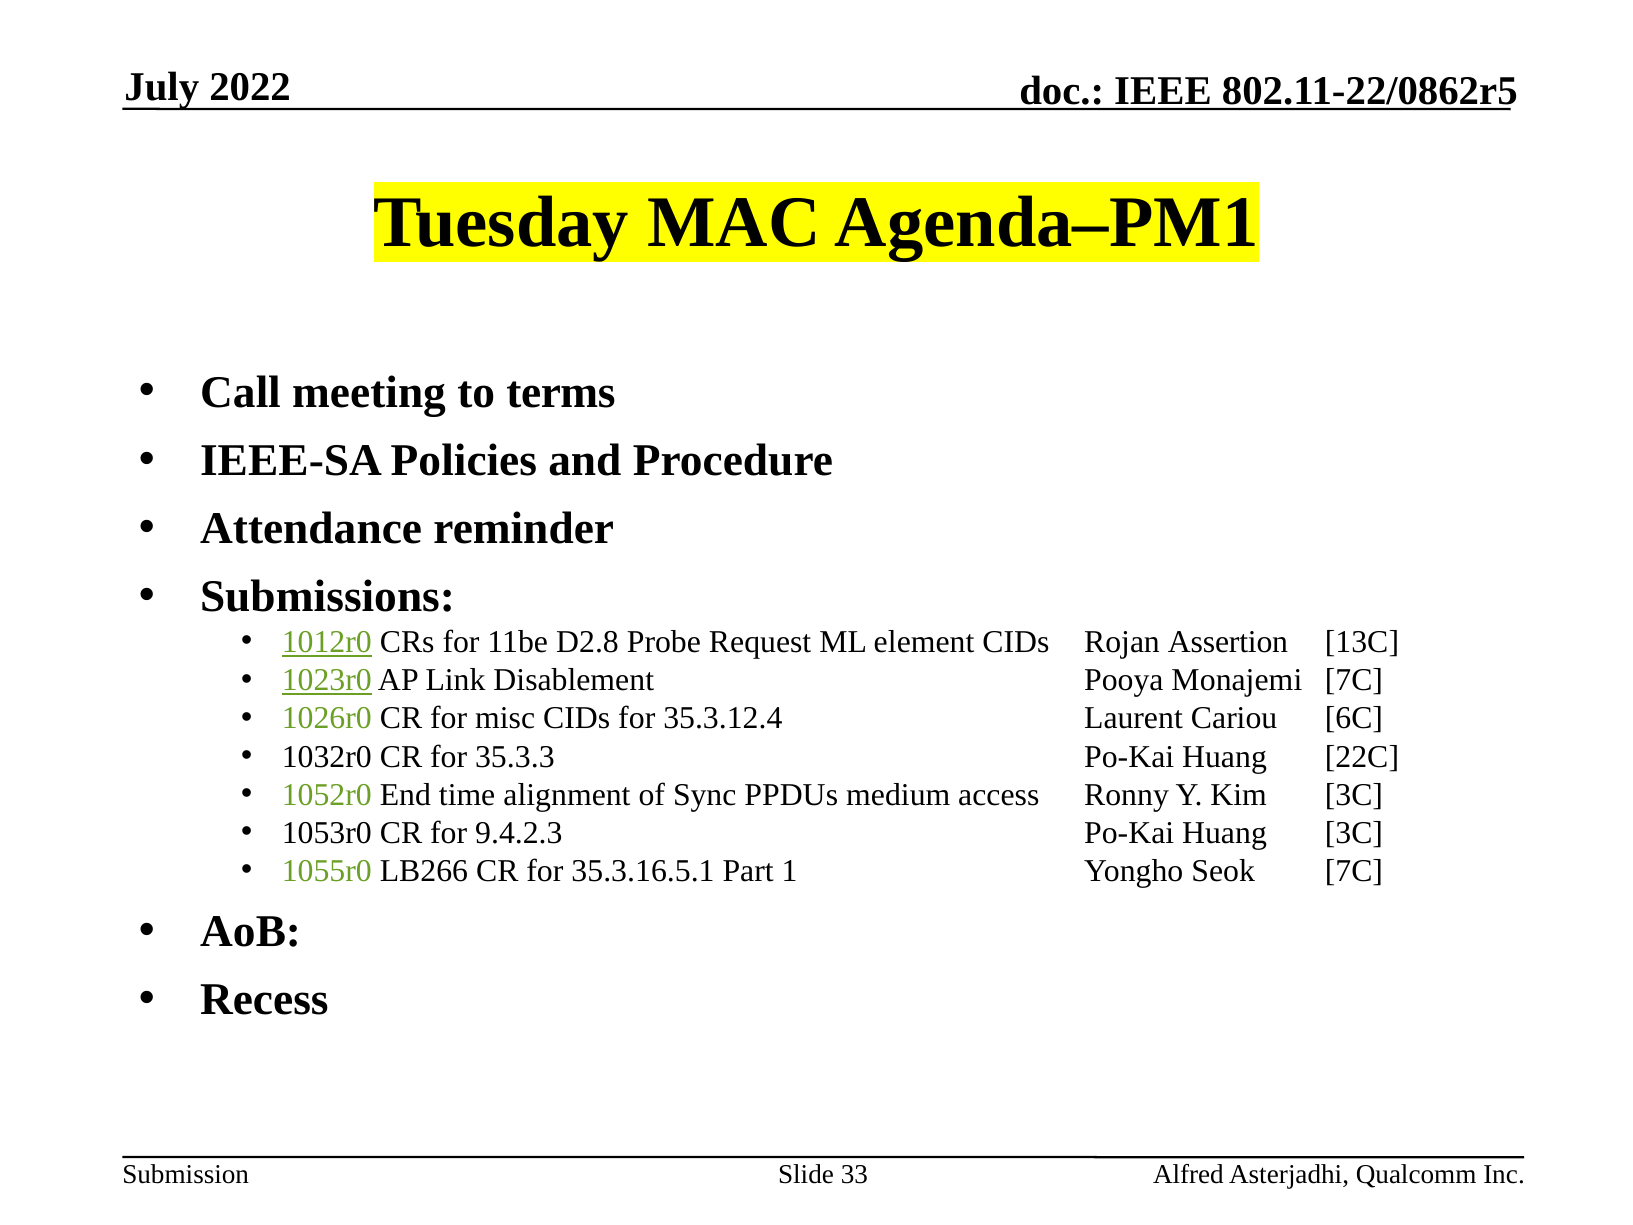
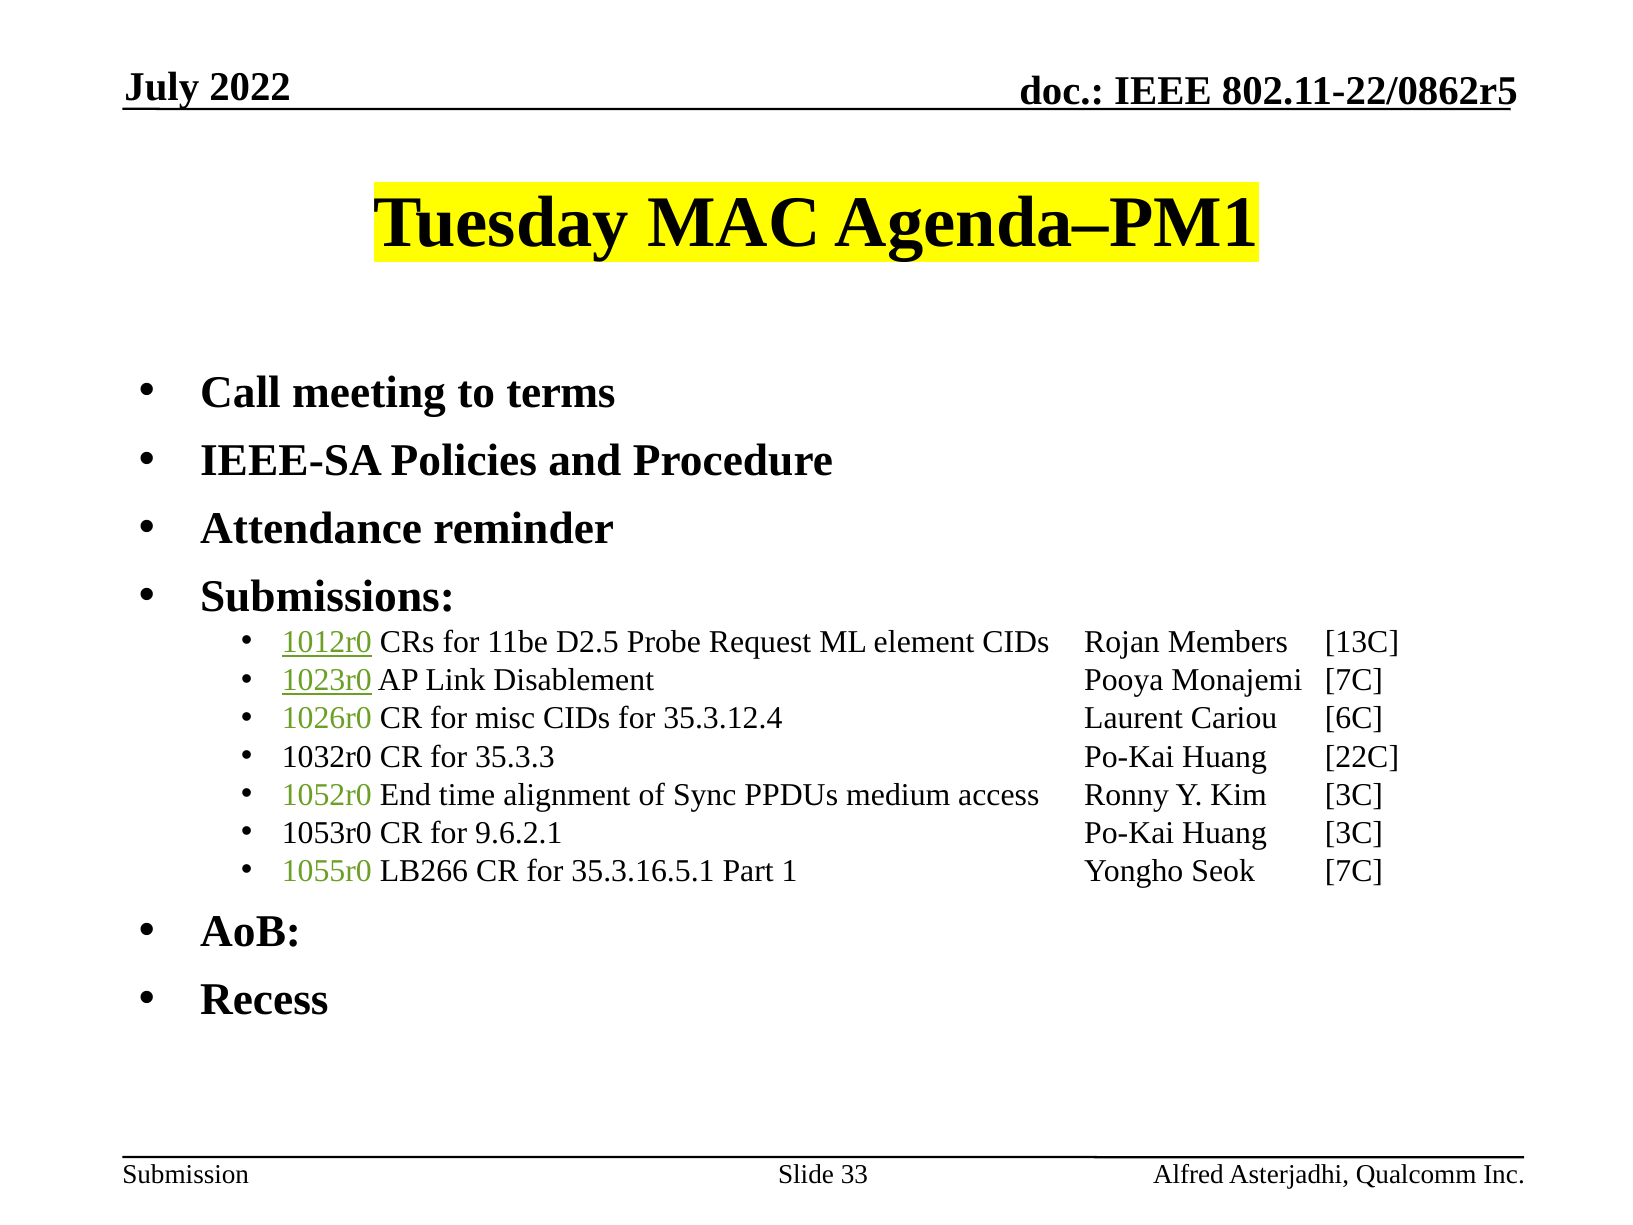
D2.8: D2.8 -> D2.5 (588, 642)
Assertion: Assertion -> Members (1228, 642)
9.4.2.3: 9.4.2.3 -> 9.6.2.1 (519, 833)
